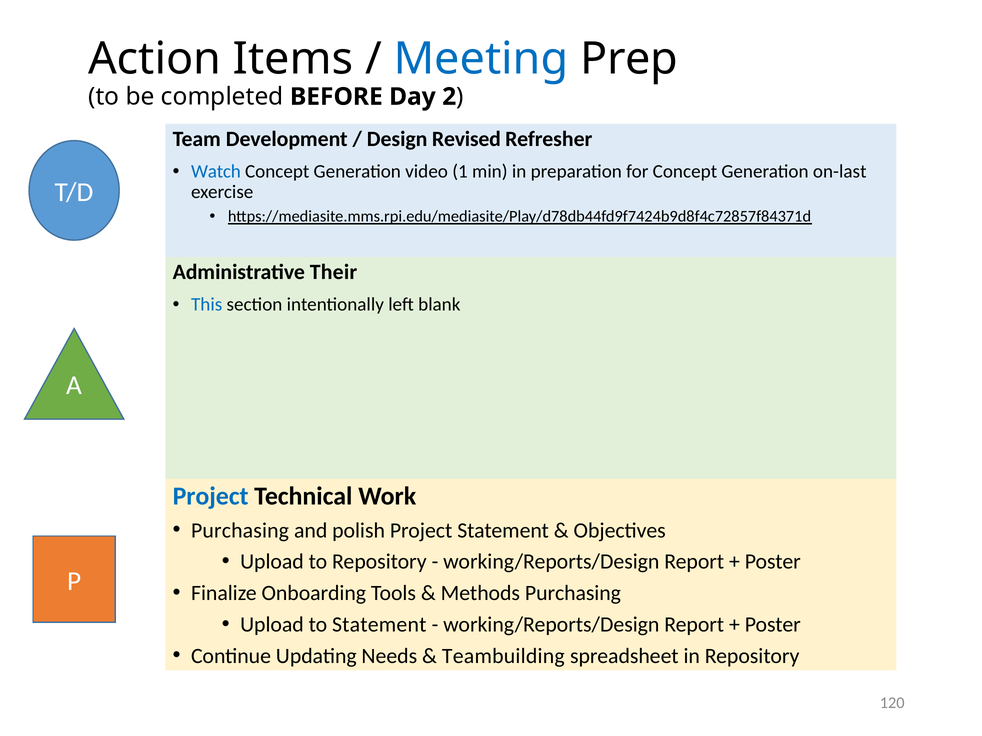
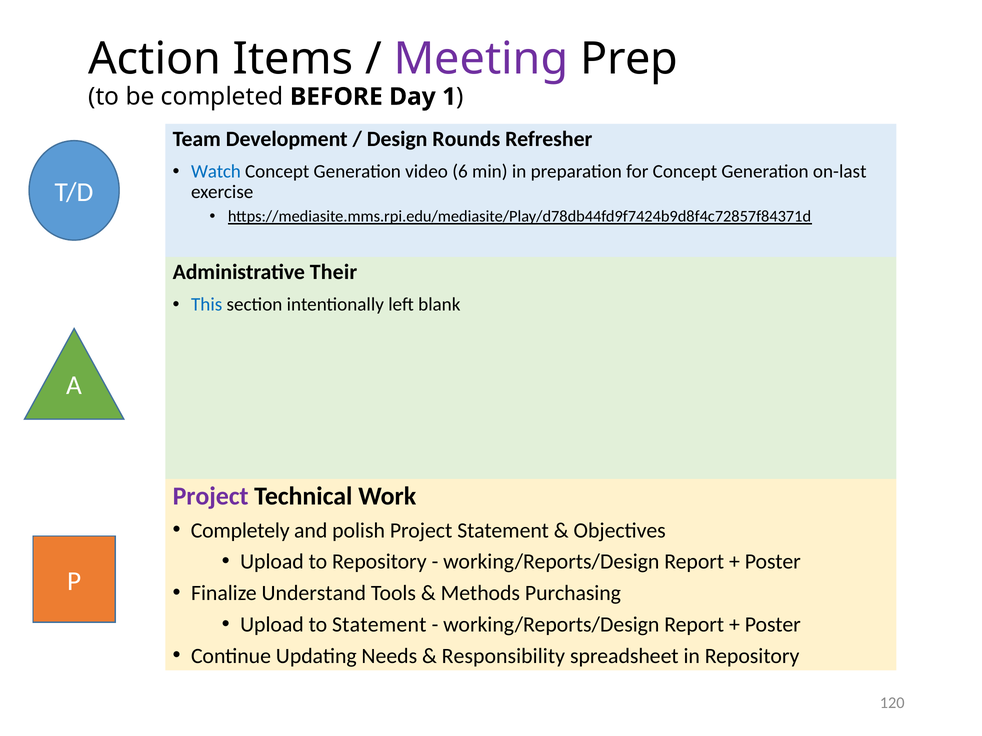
Meeting colour: blue -> purple (481, 59)
2: 2 -> 1 (449, 97)
Revised: Revised -> Rounds (466, 139)
1: 1 -> 6 (460, 172)
Project colour: blue -> purple (211, 497)
Purchasing: Purchasing -> Completely (240, 531)
Onboarding: Onboarding -> Understand (314, 594)
Teambuilding: Teambuilding -> Responsibility (503, 656)
